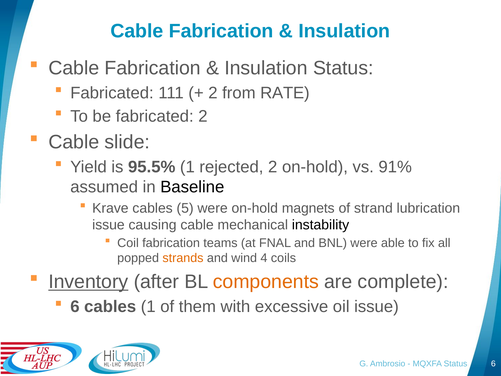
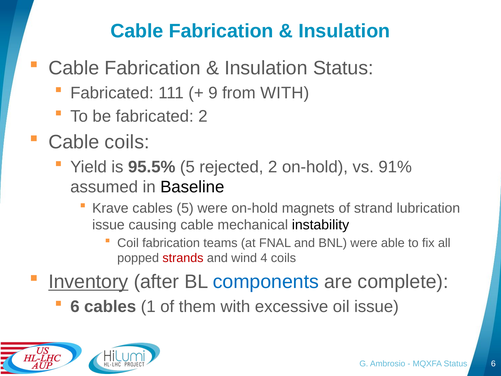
2: 2 -> 9 (213, 93)
from RATE: RATE -> WITH (285, 93)
Cable slide: slide -> coils (127, 142)
95.5% 1: 1 -> 5 (187, 167)
strands colour: orange -> red (183, 258)
components colour: orange -> blue (266, 282)
